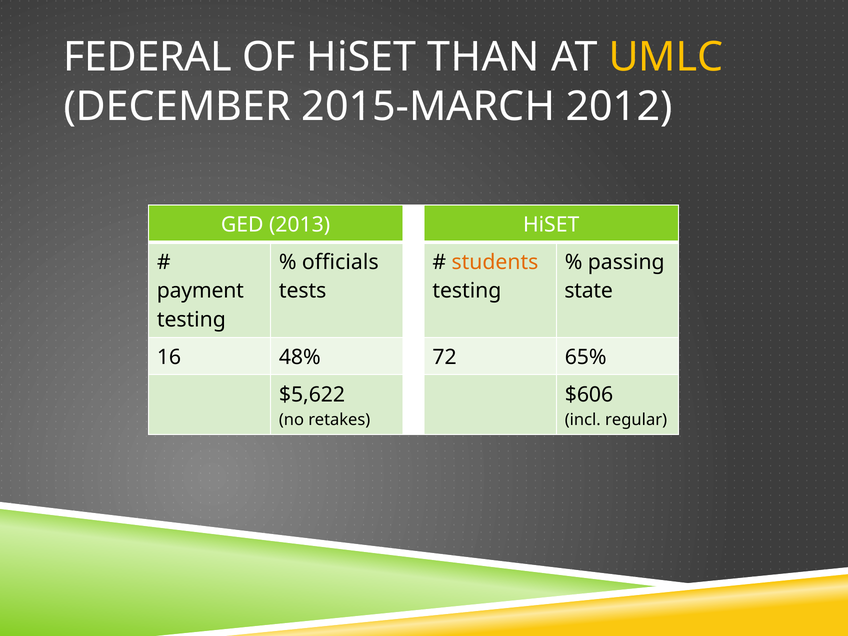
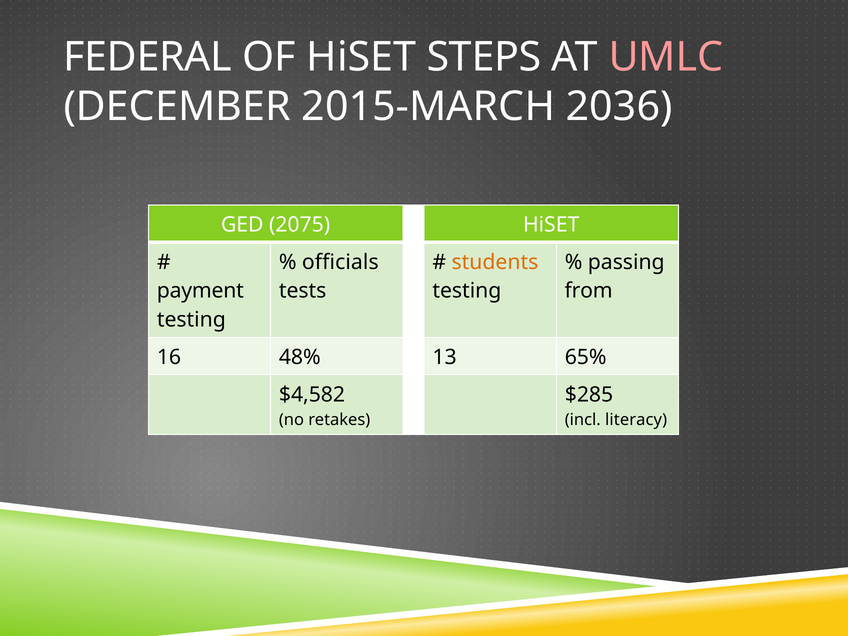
THAN: THAN -> STEPS (484, 57)
UMLC colour: yellow -> pink (666, 57)
2012: 2012 -> 2036 (619, 107)
2013: 2013 -> 2075 (300, 225)
state: state -> from (589, 291)
72: 72 -> 13 (445, 357)
$5,622: $5,622 -> $4,582 (312, 395)
$606: $606 -> $285 (589, 395)
regular: regular -> literacy (636, 420)
